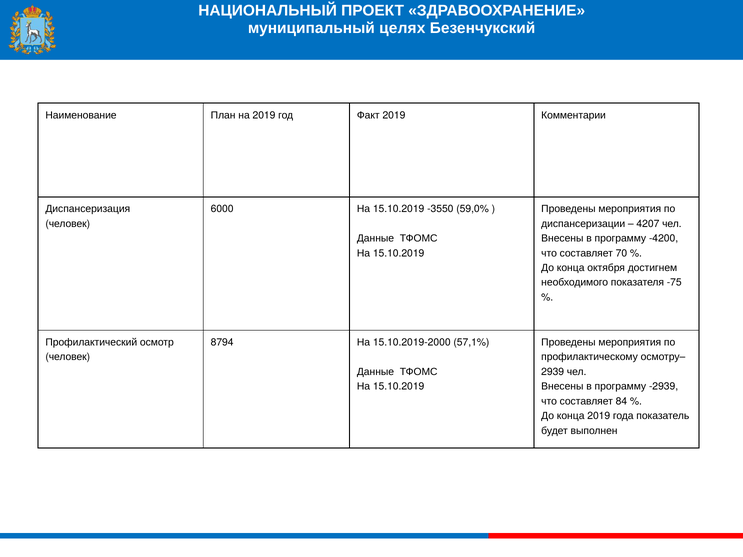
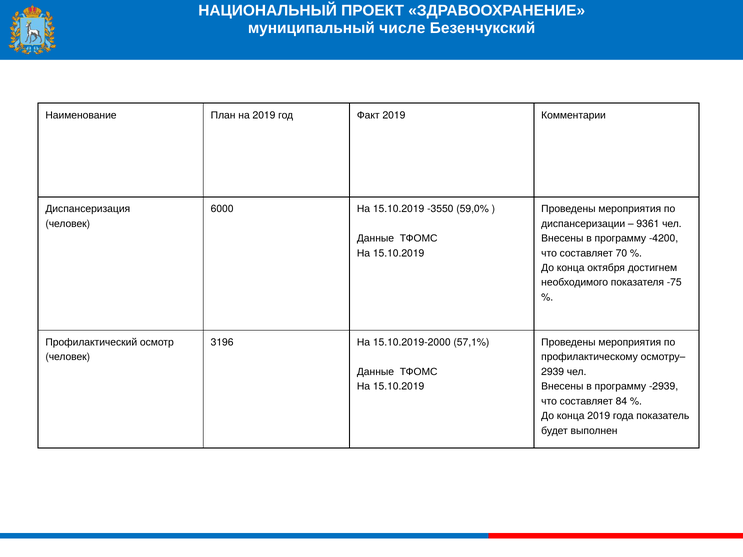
целях: целях -> числе (402, 28)
4207: 4207 -> 9361 (648, 224)
8794: 8794 -> 3196 (222, 342)
